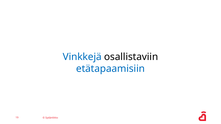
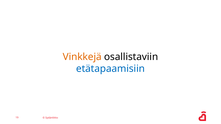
Vinkkejä colour: blue -> orange (82, 57)
